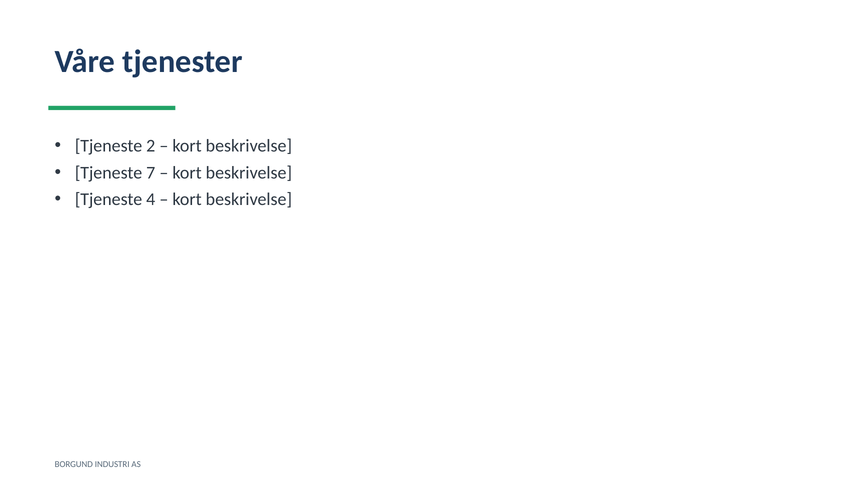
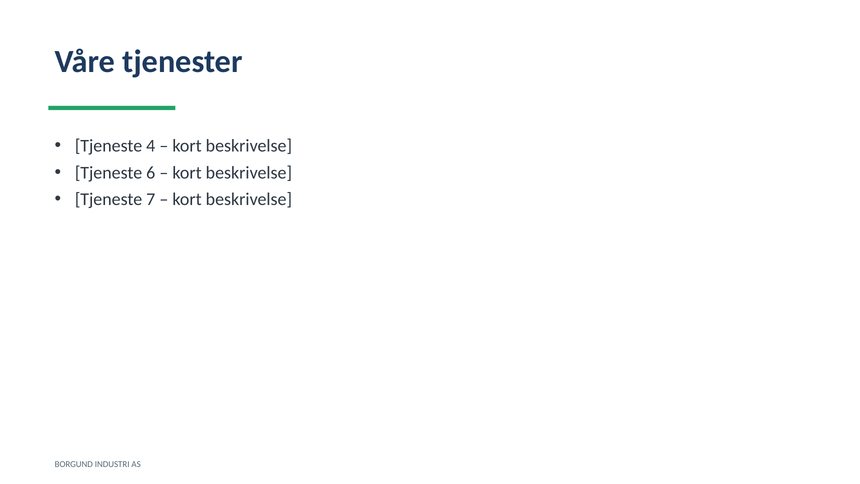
2: 2 -> 4 (151, 146)
7: 7 -> 6 (151, 173)
4: 4 -> 7 (151, 199)
